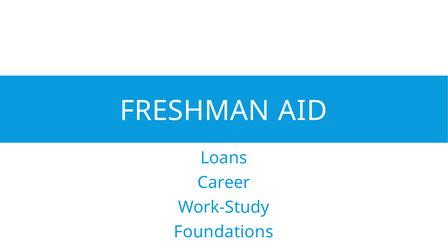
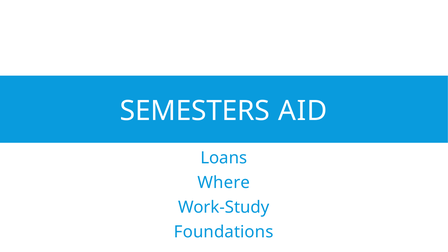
FRESHMAN: FRESHMAN -> SEMESTERS (195, 111)
Career: Career -> Where (224, 183)
